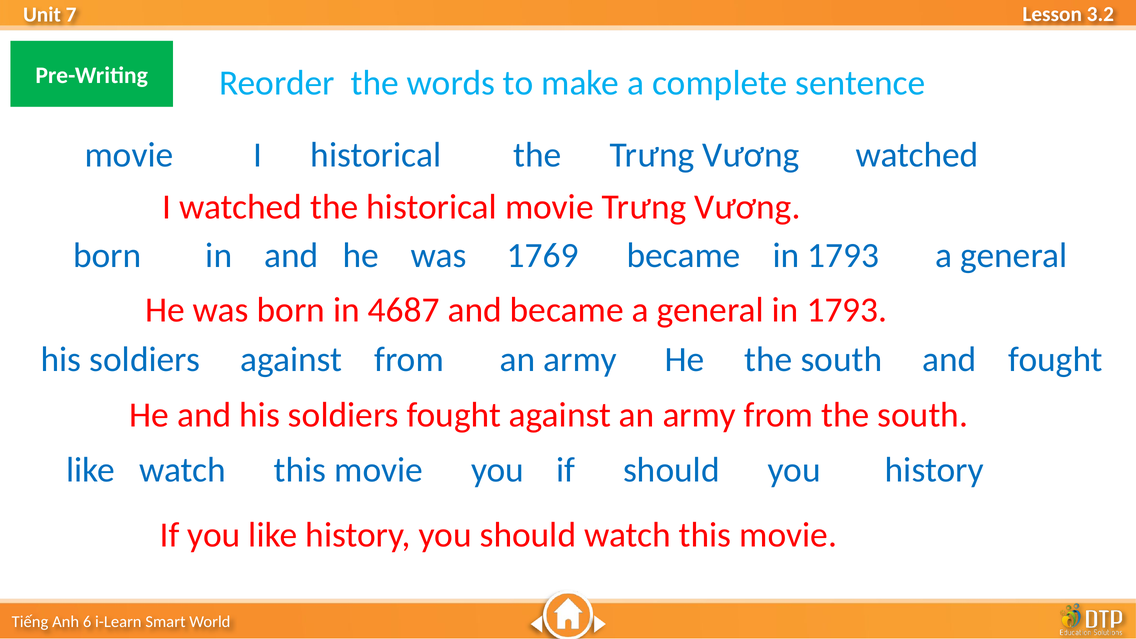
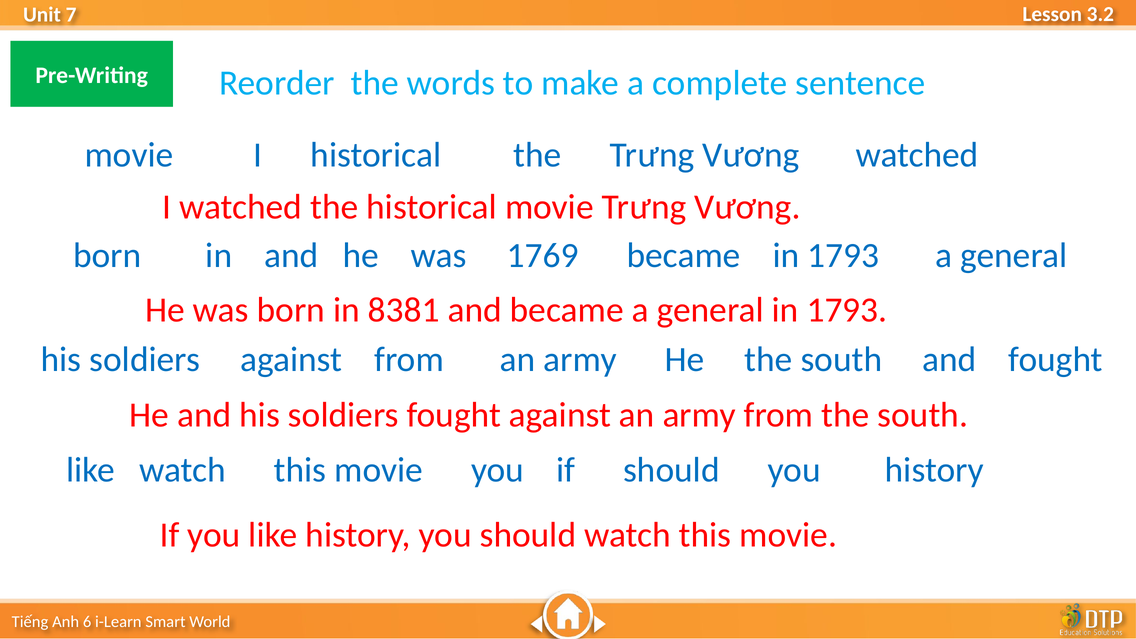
4687: 4687 -> 8381 (404, 310)
